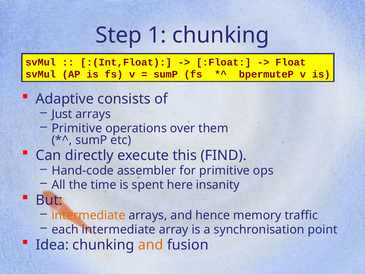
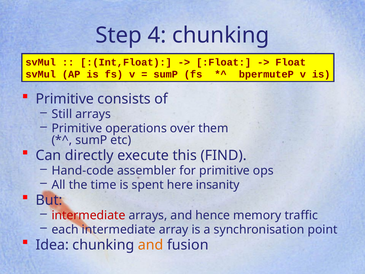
1: 1 -> 4 (157, 35)
Adaptive: Adaptive -> Primitive (65, 99)
Just: Just -> Still (62, 114)
intermediate colour: orange -> red (88, 215)
